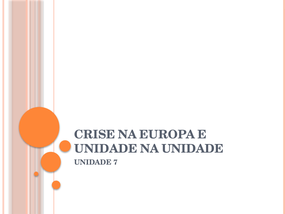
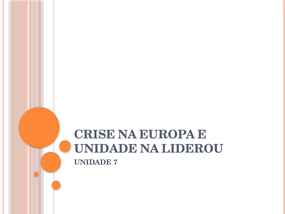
NA UNIDADE: UNIDADE -> LIDEROU (192, 149)
